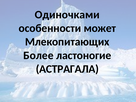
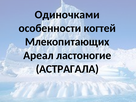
может: может -> когтей (100, 28)
Более: Более -> Ареал (38, 55)
